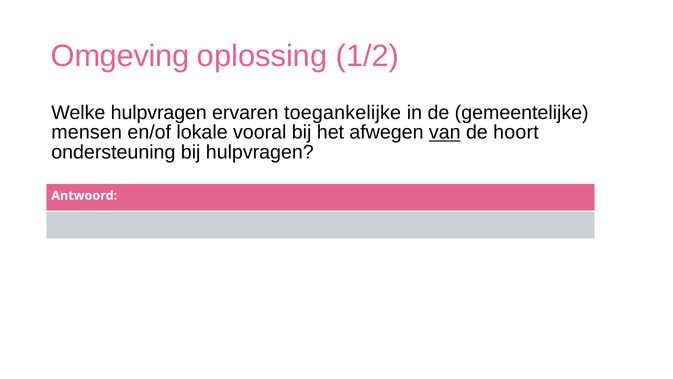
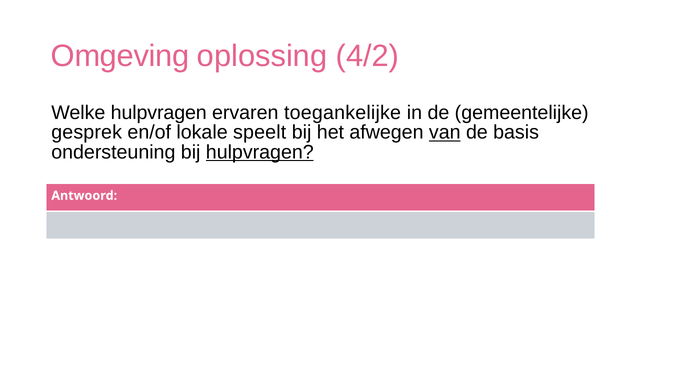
1/2: 1/2 -> 4/2 (368, 56)
mensen: mensen -> gesprek (87, 132)
vooral: vooral -> speelt (260, 132)
hoort: hoort -> basis (516, 132)
hulpvragen underline: none -> present (260, 152)
